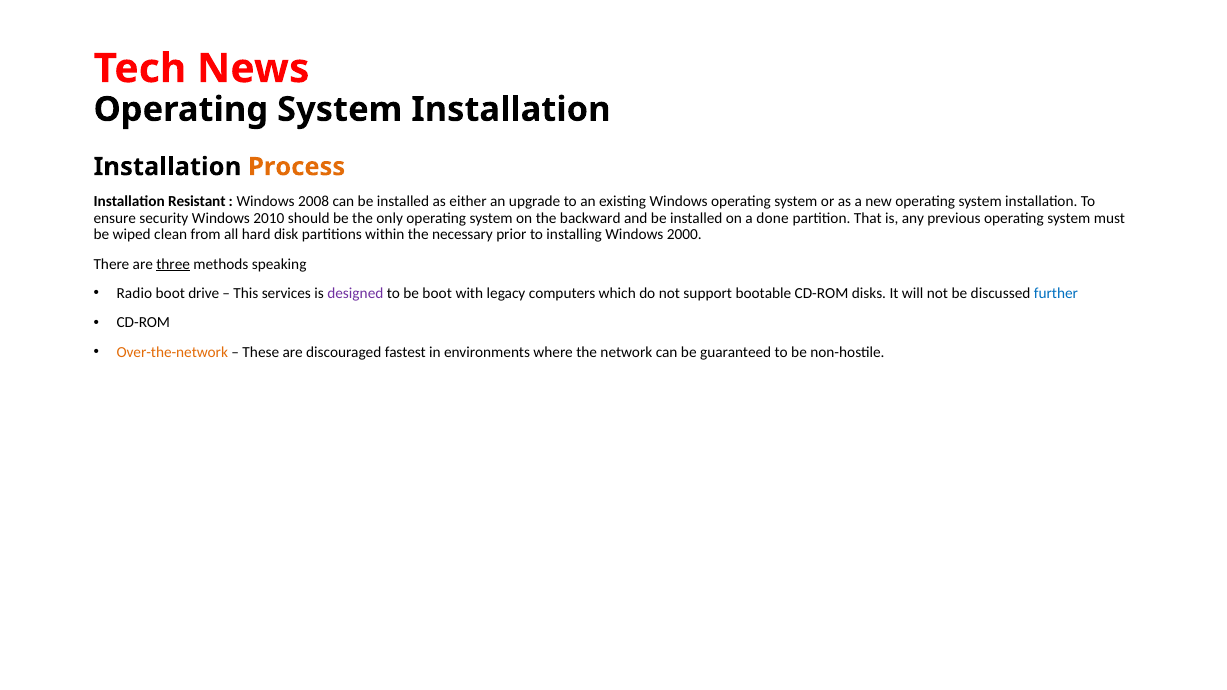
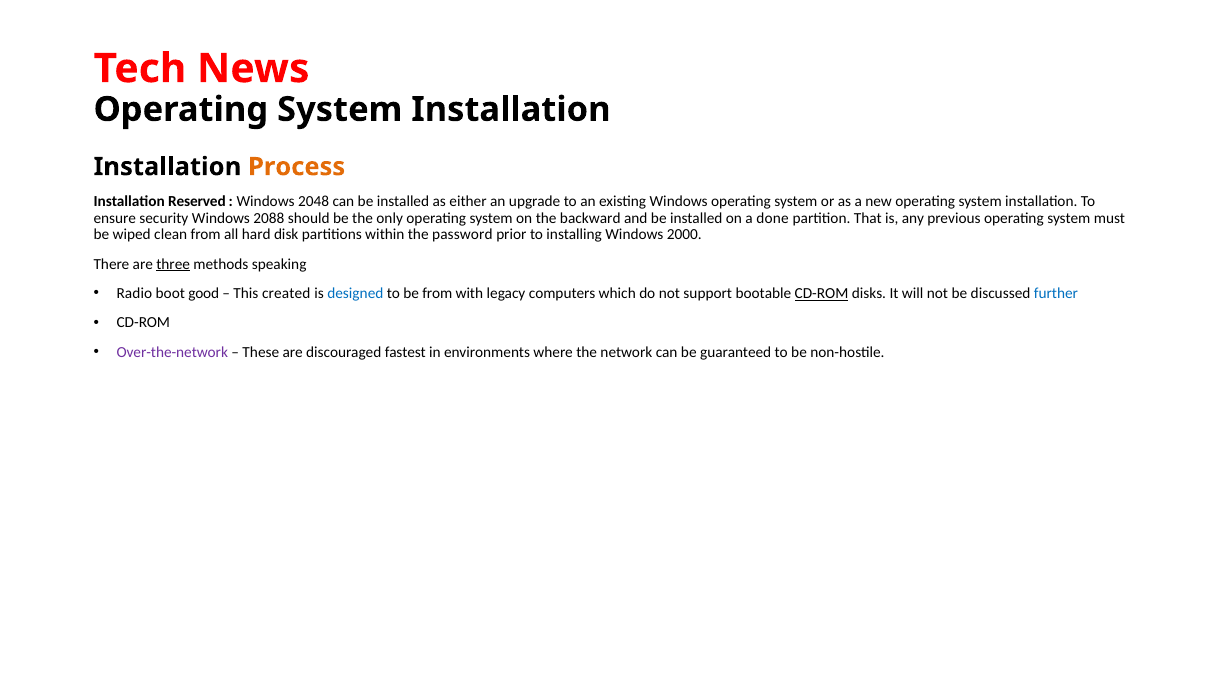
Resistant: Resistant -> Reserved (197, 202)
2008: 2008 -> 2048 (314, 202)
2010: 2010 -> 2088 (269, 218)
necessary: necessary -> password (462, 235)
drive: drive -> good (204, 294)
services: services -> created (286, 294)
designed colour: purple -> blue (355, 294)
be boot: boot -> from (437, 294)
CD-ROM underline: none -> present (822, 294)
Over-the-network colour: orange -> purple (172, 352)
